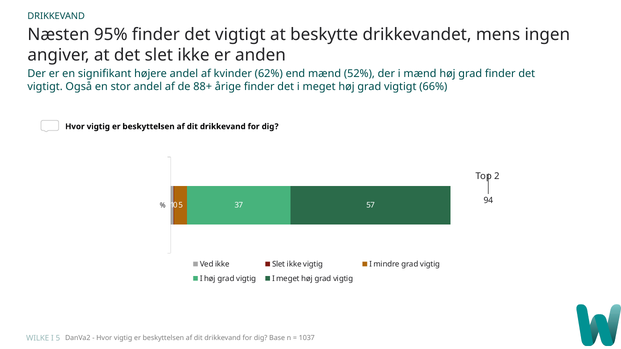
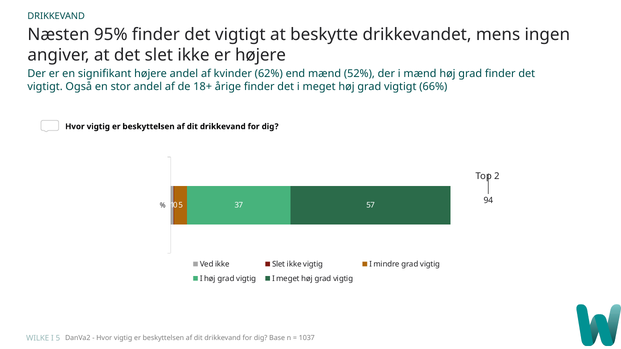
er anden: anden -> højere (261, 55)
88+: 88+ -> 18+ (203, 87)
